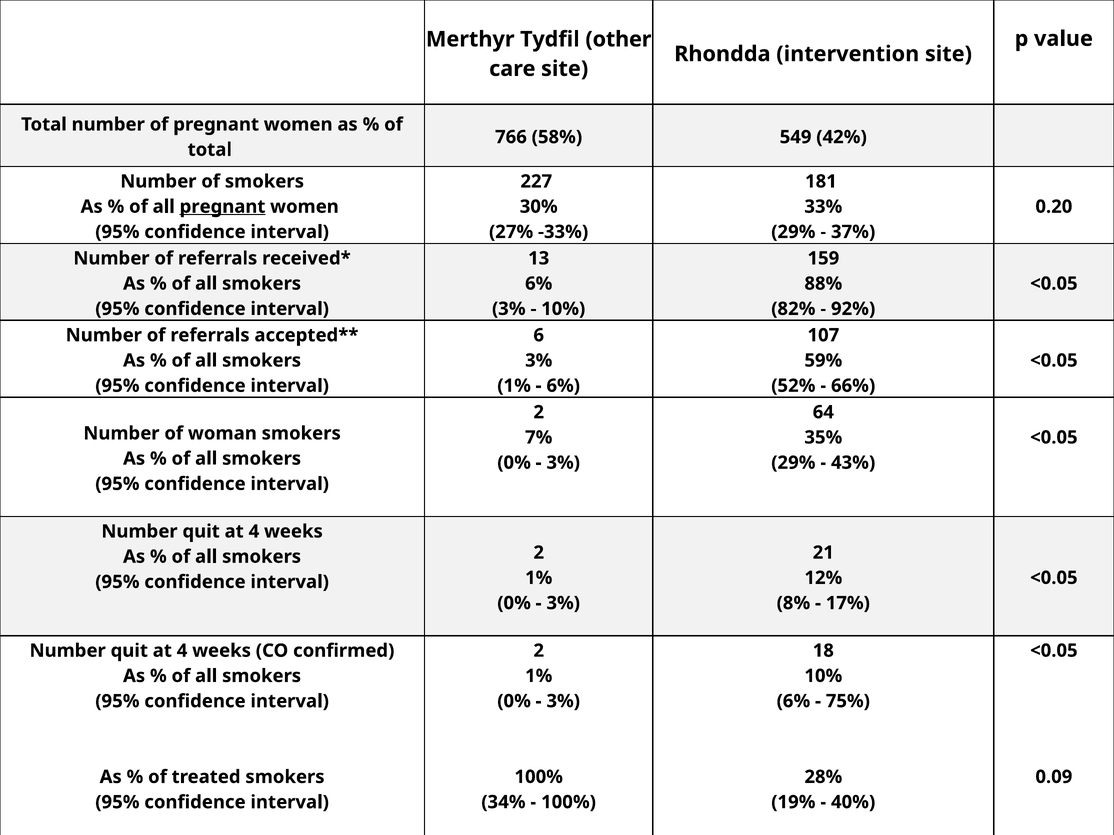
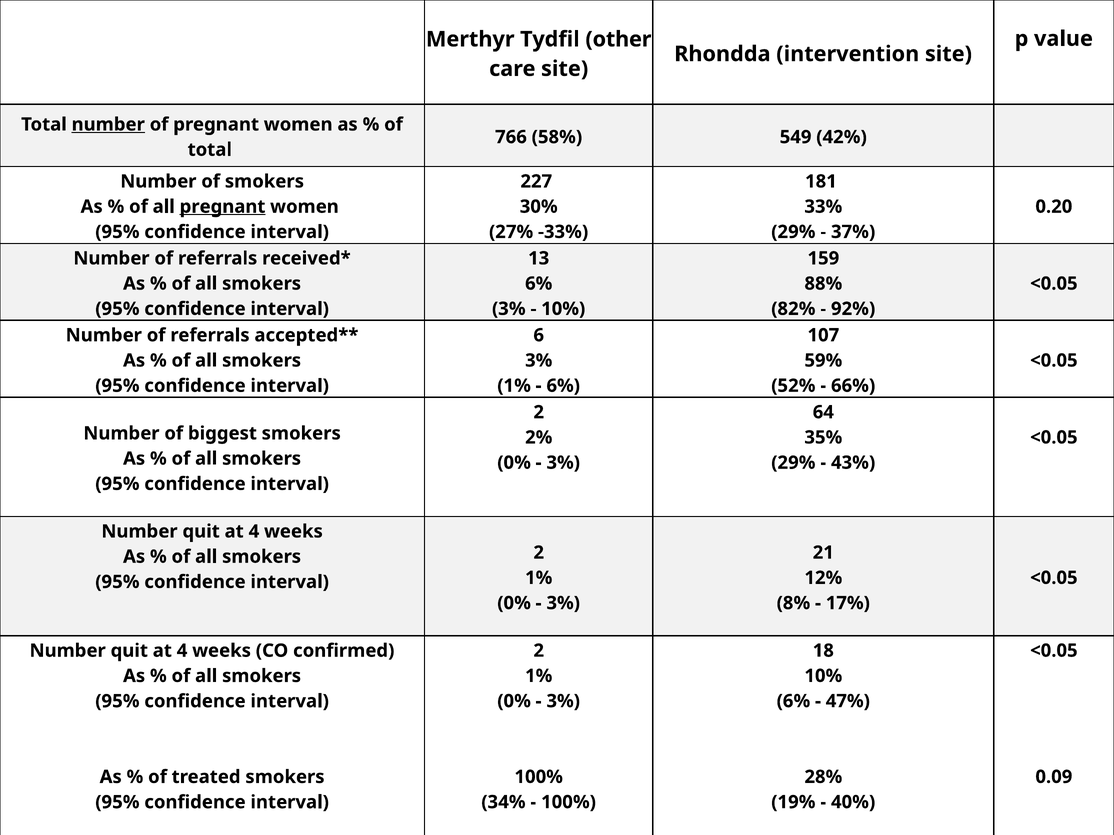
number underline: none -> present (108, 125)
woman: woman -> biggest (222, 434)
7%: 7% -> 2% (539, 438)
75%: 75% -> 47% (848, 702)
